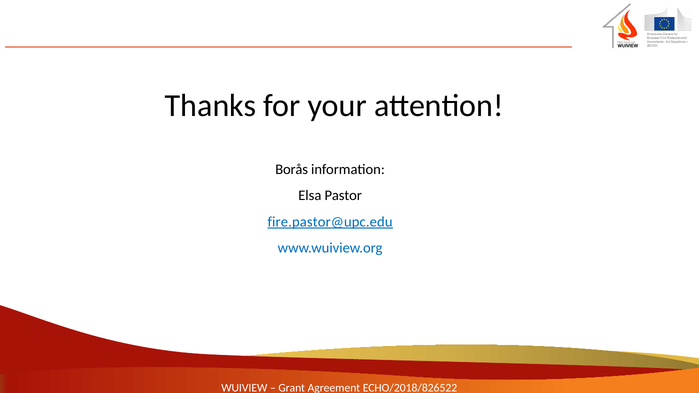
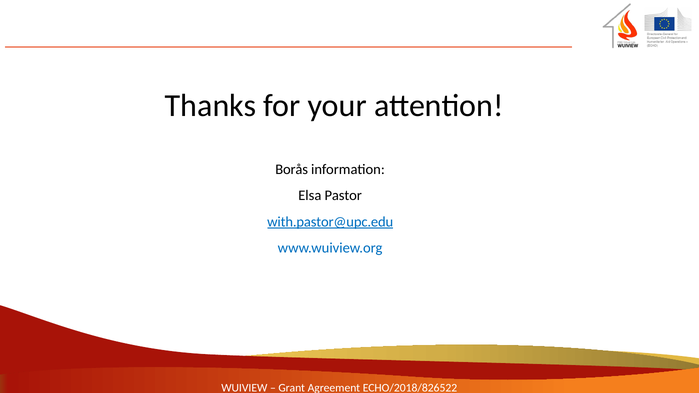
fire.pastor@upc.edu: fire.pastor@upc.edu -> with.pastor@upc.edu (330, 222)
